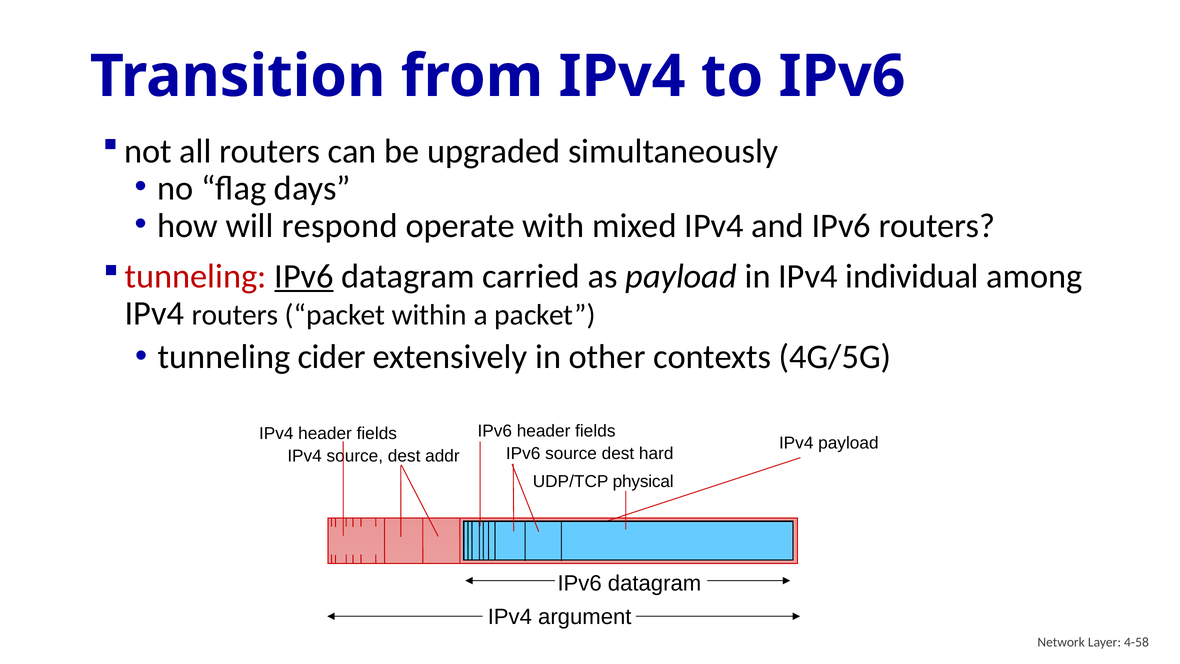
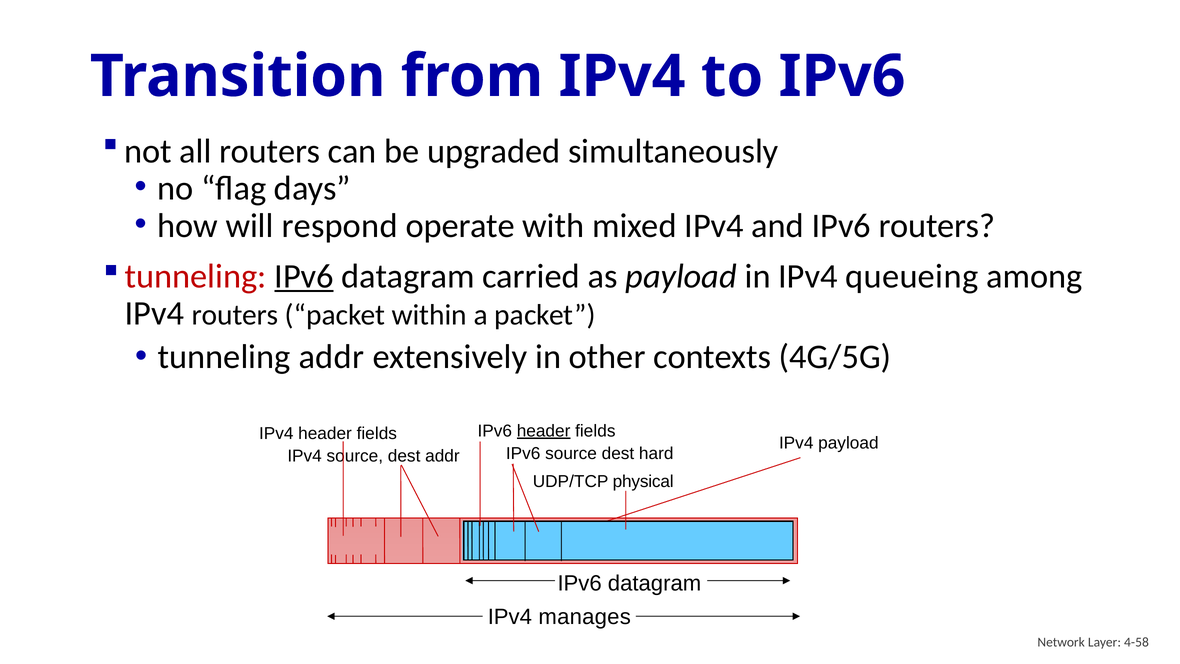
individual: individual -> queueing (912, 276)
tunneling cider: cider -> addr (331, 357)
header underline: none -> present (544, 431)
argument: argument -> manages (585, 617)
